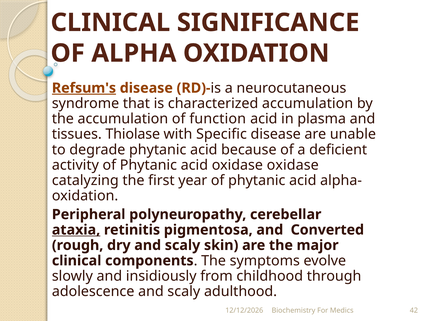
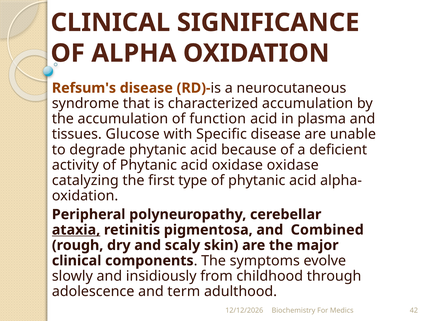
Refsum's underline: present -> none (84, 88)
Thiolase: Thiolase -> Glucose (133, 134)
year: year -> type (193, 180)
Converted: Converted -> Combined (327, 230)
adolescence and scaly: scaly -> term (184, 291)
